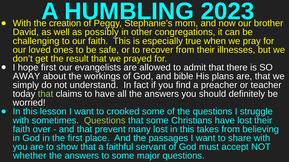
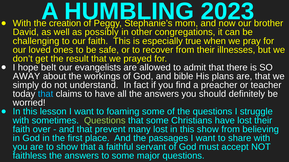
hope first: first -> belt (49, 68)
that colour: light green -> light blue (46, 94)
crooked: crooked -> foaming (123, 112)
this takes: takes -> show (208, 130)
whether: whether -> faithless (30, 156)
